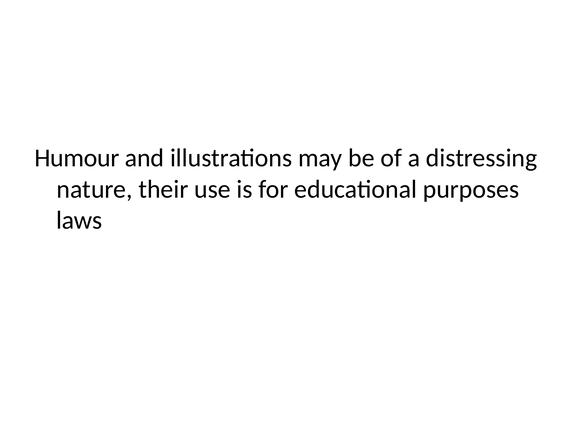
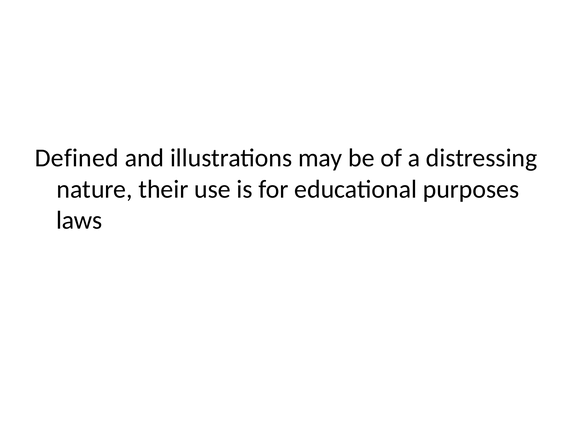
Humour: Humour -> Defined (77, 158)
